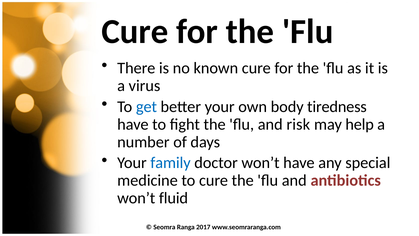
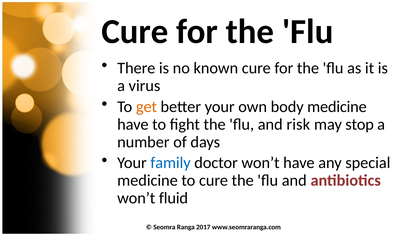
get colour: blue -> orange (146, 107)
body tiredness: tiredness -> medicine (337, 107)
help: help -> stop (360, 124)
